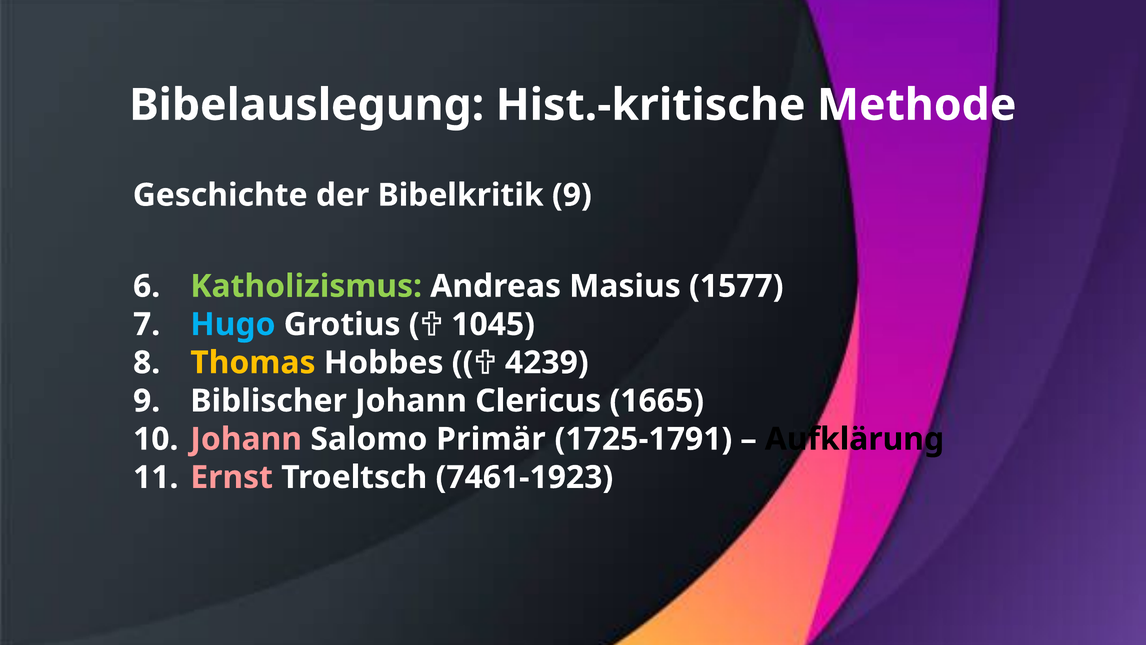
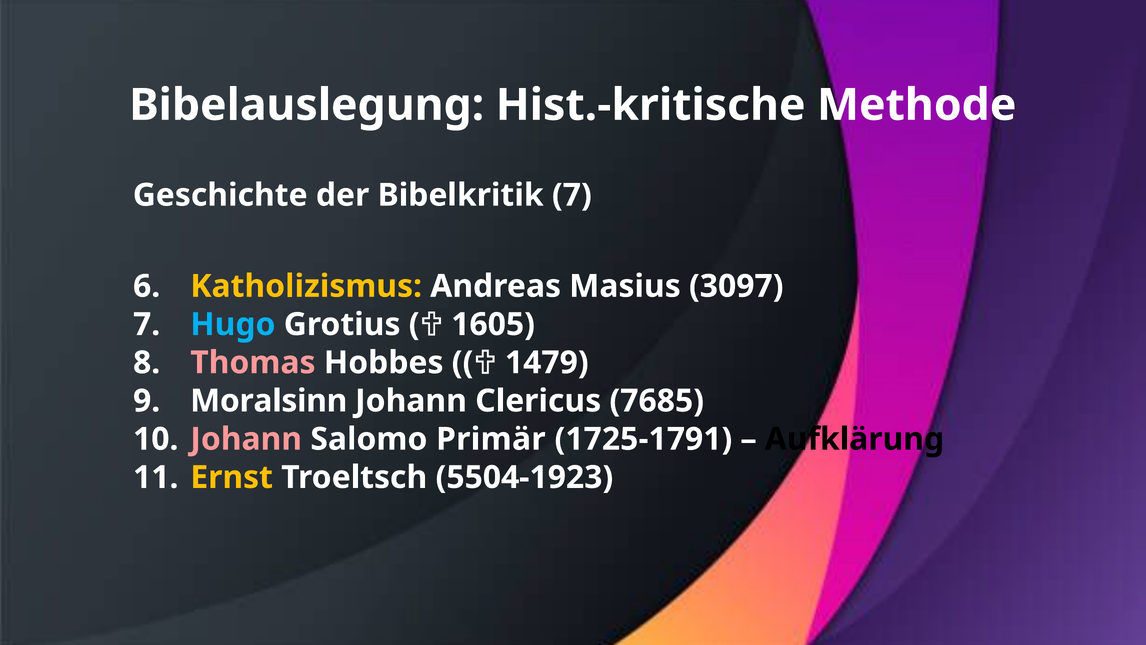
Bibelkritik 9: 9 -> 7 (572, 195)
Katholizismus colour: light green -> yellow (306, 286)
1577: 1577 -> 3097 (736, 286)
1045: 1045 -> 1605 (493, 324)
Thomas colour: yellow -> pink (253, 363)
4239: 4239 -> 1479 (547, 363)
Biblischer: Biblischer -> Moralsinn (269, 401)
1665: 1665 -> 7685 (657, 401)
Ernst colour: pink -> yellow (232, 477)
7461-1923: 7461-1923 -> 5504-1923 (524, 477)
